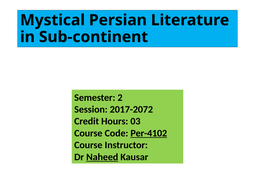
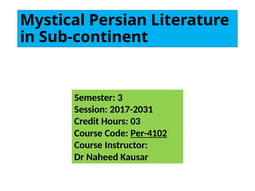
2: 2 -> 3 (120, 98)
2017-2072: 2017-2072 -> 2017-2031 (131, 110)
Naheed underline: present -> none (102, 157)
